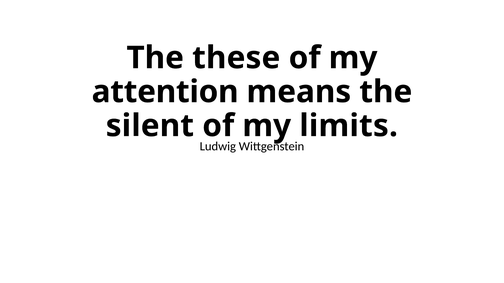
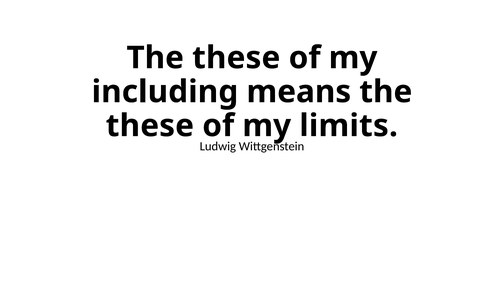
attention: attention -> including (165, 92)
silent: silent -> these (150, 126)
